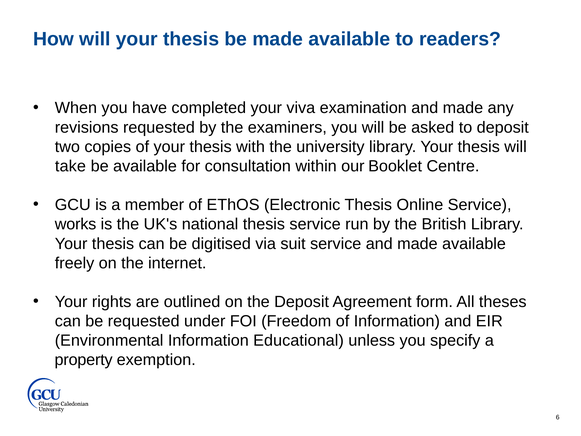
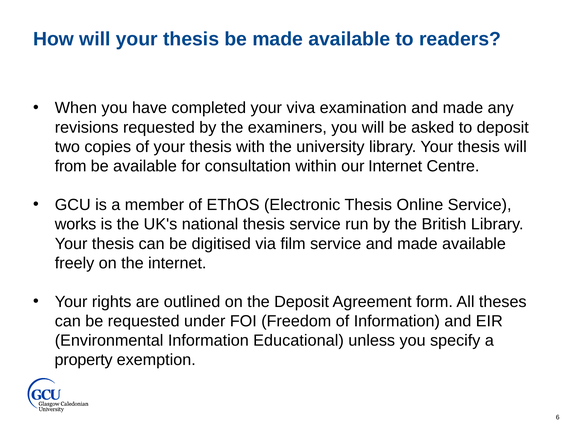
take: take -> from (71, 166)
our Booklet: Booklet -> Internet (395, 166)
suit: suit -> film (293, 244)
